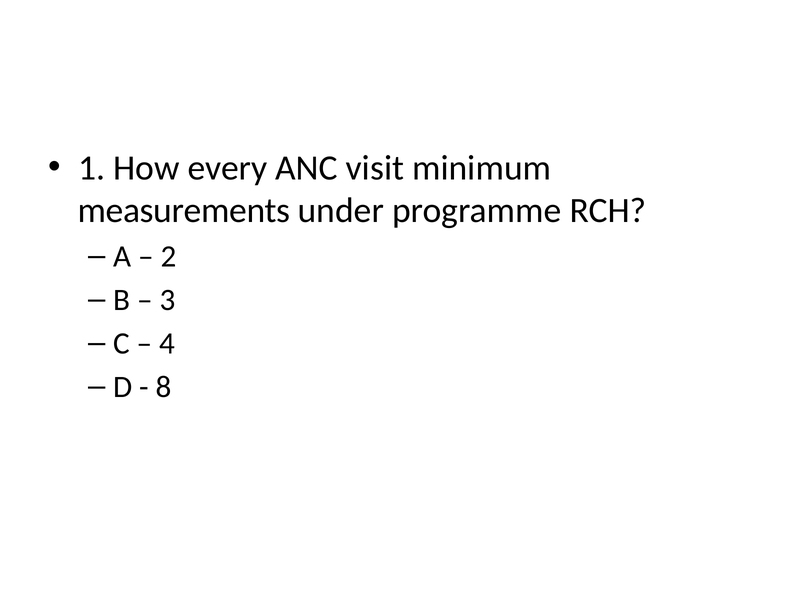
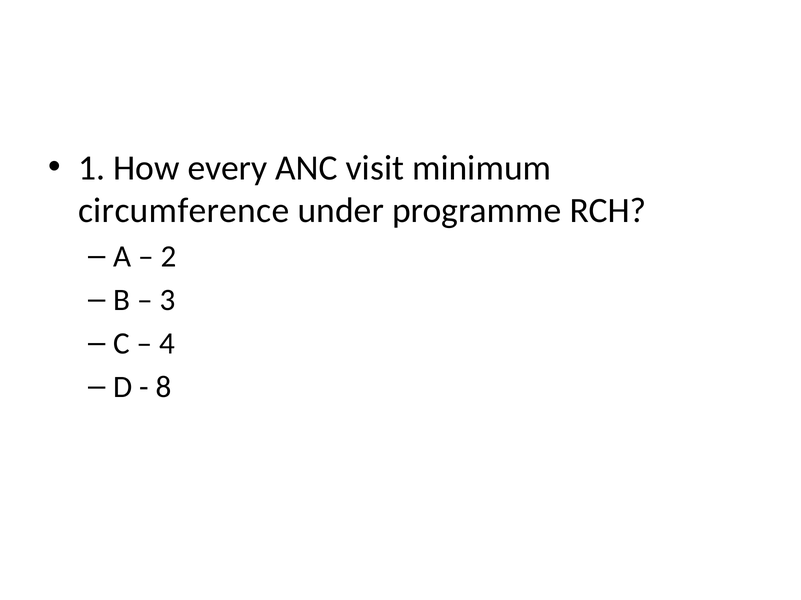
measurements: measurements -> circumference (184, 211)
